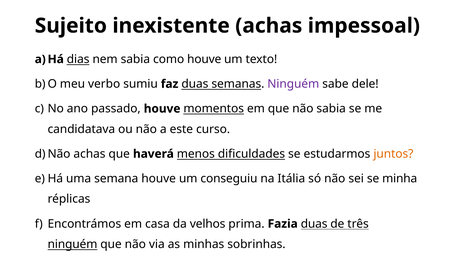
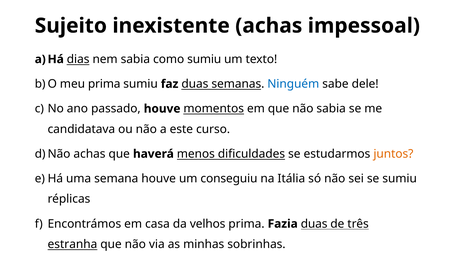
como houve: houve -> sumiu (204, 59)
meu verbo: verbo -> prima (104, 84)
Ninguém colour: purple -> blue (293, 84)
se minha: minha -> sumiu (400, 179)
ninguém: ninguém -> estranha (72, 245)
